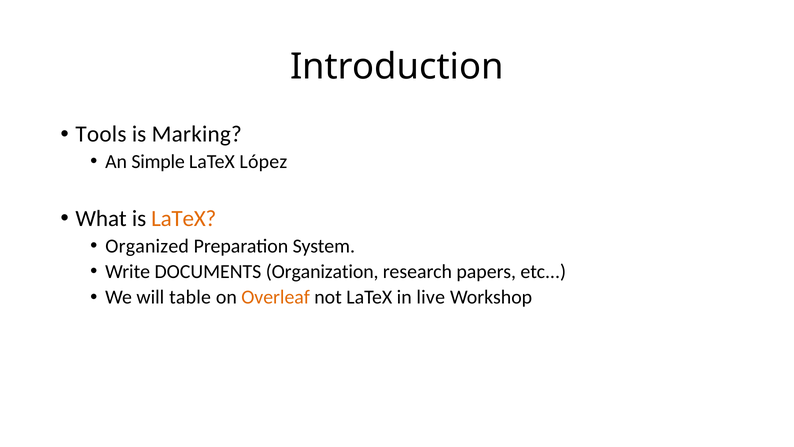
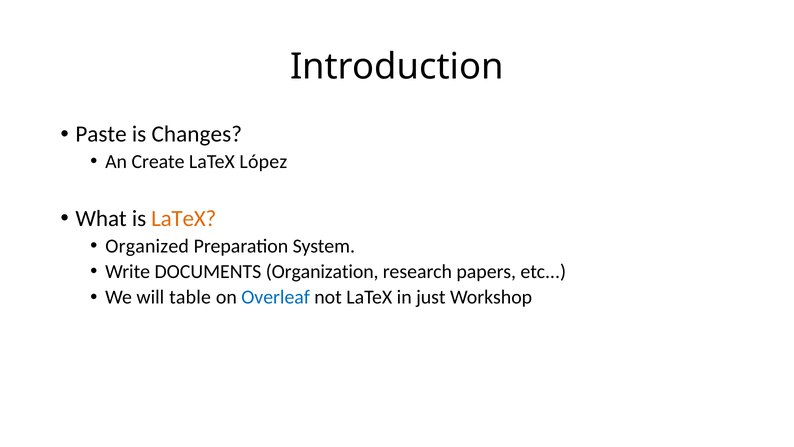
Tools: Tools -> Paste (101, 134)
Marking: Marking -> Changes (197, 134)
Simple: Simple -> Create (158, 162)
Overleaf colour: orange -> blue (276, 297)
live: live -> just (431, 297)
